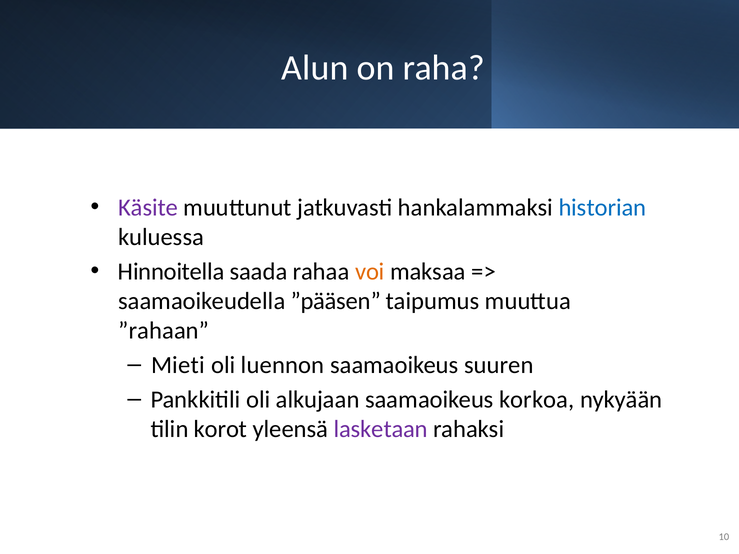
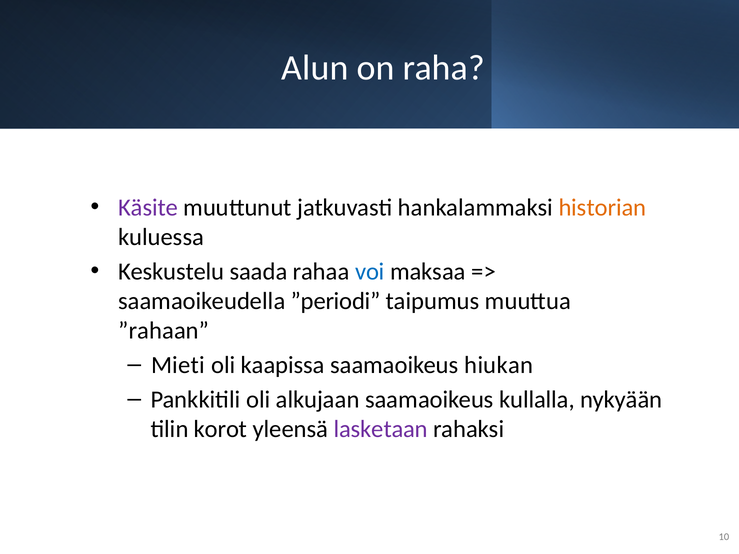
historian colour: blue -> orange (602, 208)
Hinnoitella: Hinnoitella -> Keskustelu (171, 272)
voi colour: orange -> blue (370, 272)
”pääsen: ”pääsen -> ”periodi (336, 301)
luennon: luennon -> kaapissa (283, 365)
suuren: suuren -> hiukan (499, 365)
korkoa: korkoa -> kullalla (537, 400)
